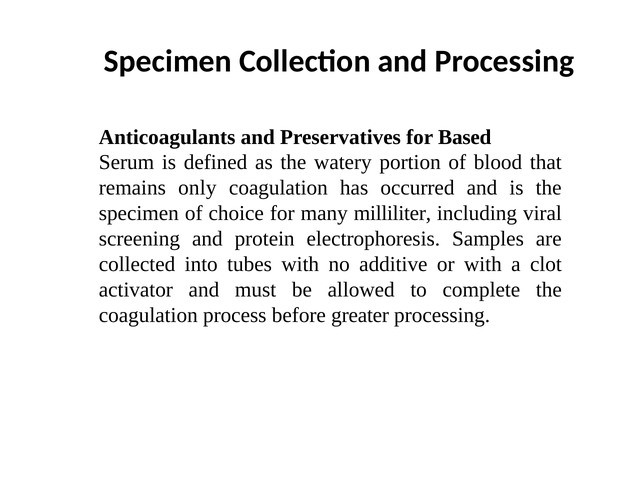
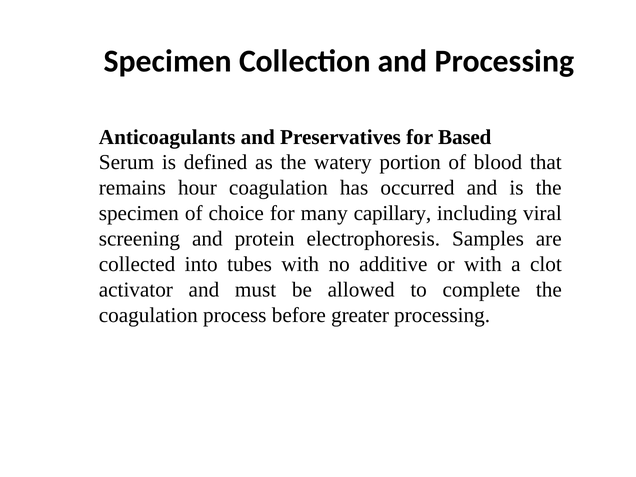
only: only -> hour (197, 188)
milliliter: milliliter -> capillary (392, 213)
